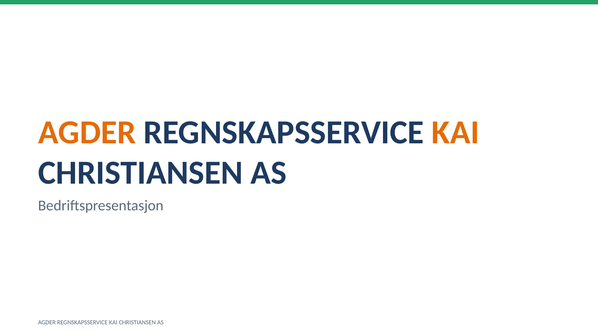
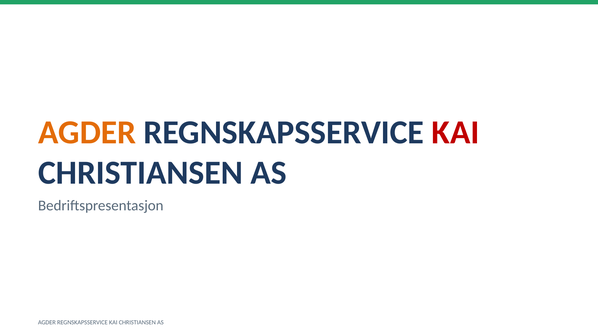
KAI colour: orange -> red (455, 133)
